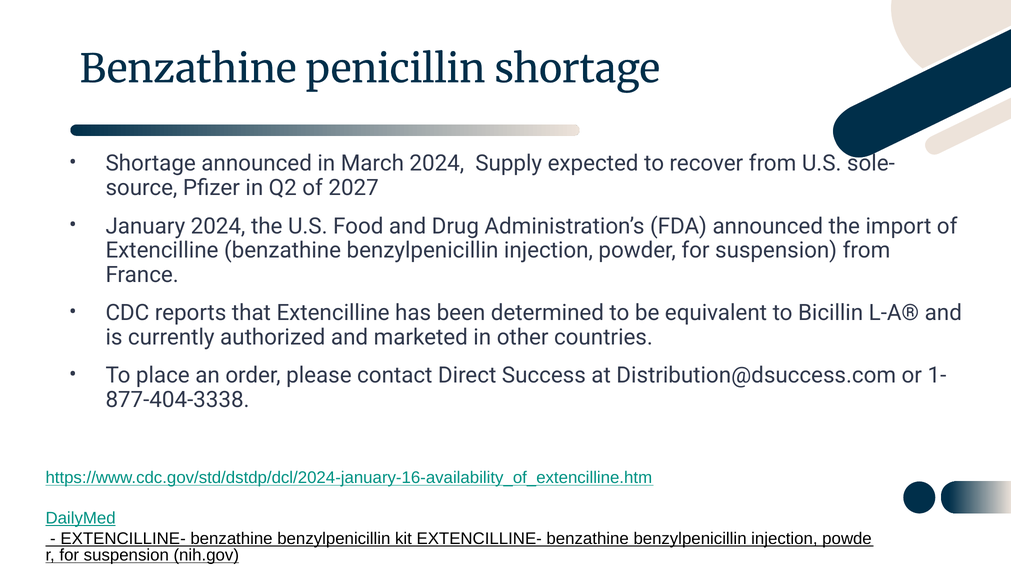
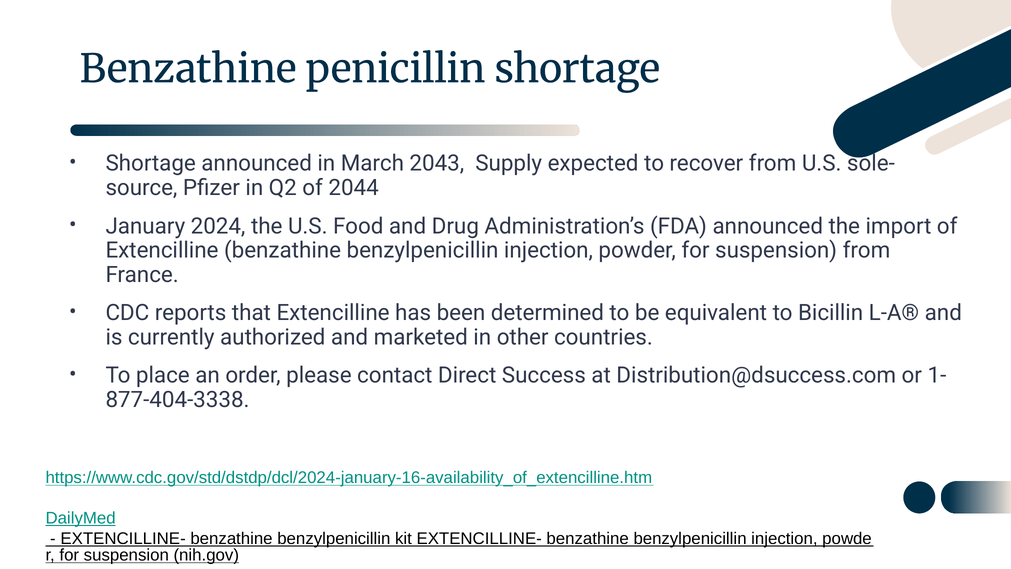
March 2024: 2024 -> 2043 (437, 163)
2027: 2027 -> 2044 (354, 188)
